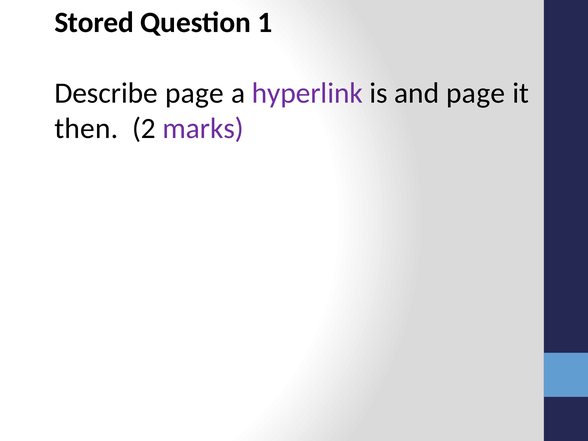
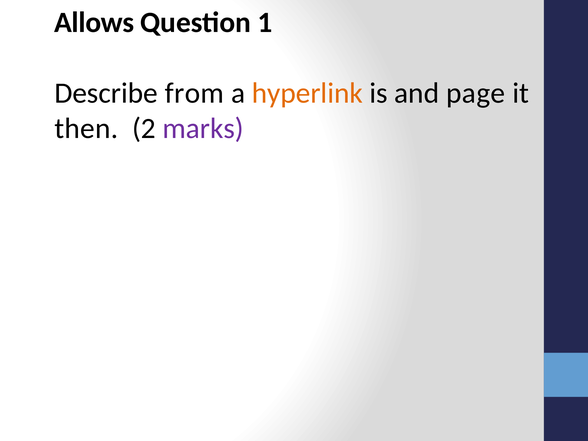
Stored: Stored -> Allows (94, 23)
Describe page: page -> from (194, 93)
hyperlink colour: purple -> orange (307, 93)
